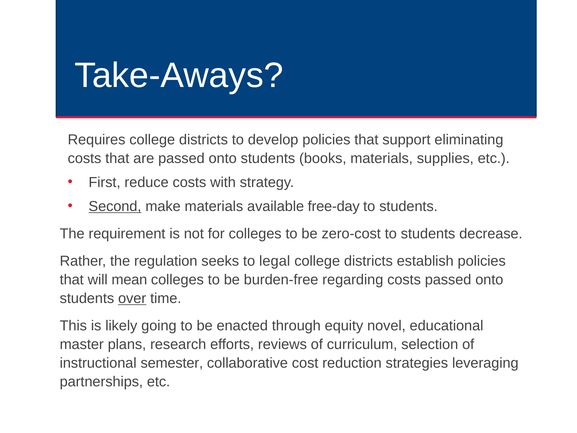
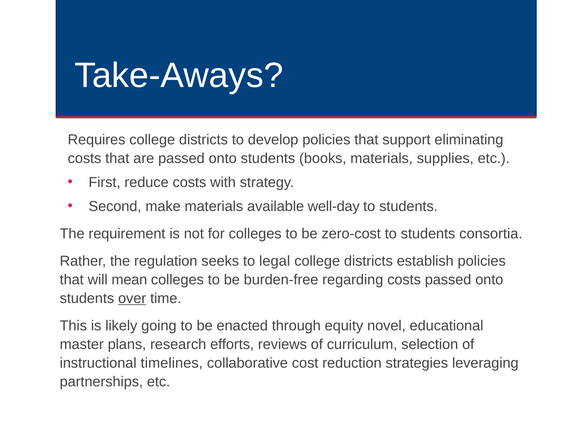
Second underline: present -> none (115, 206)
free-day: free-day -> well-day (334, 206)
decrease: decrease -> consortia (491, 234)
semester: semester -> timelines (172, 363)
